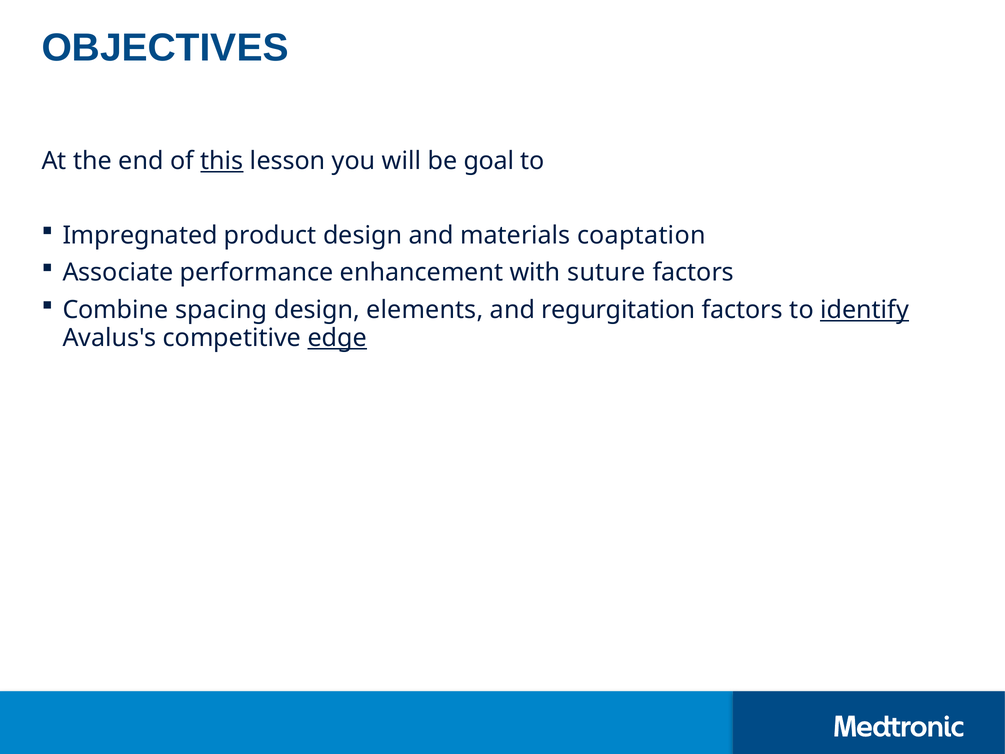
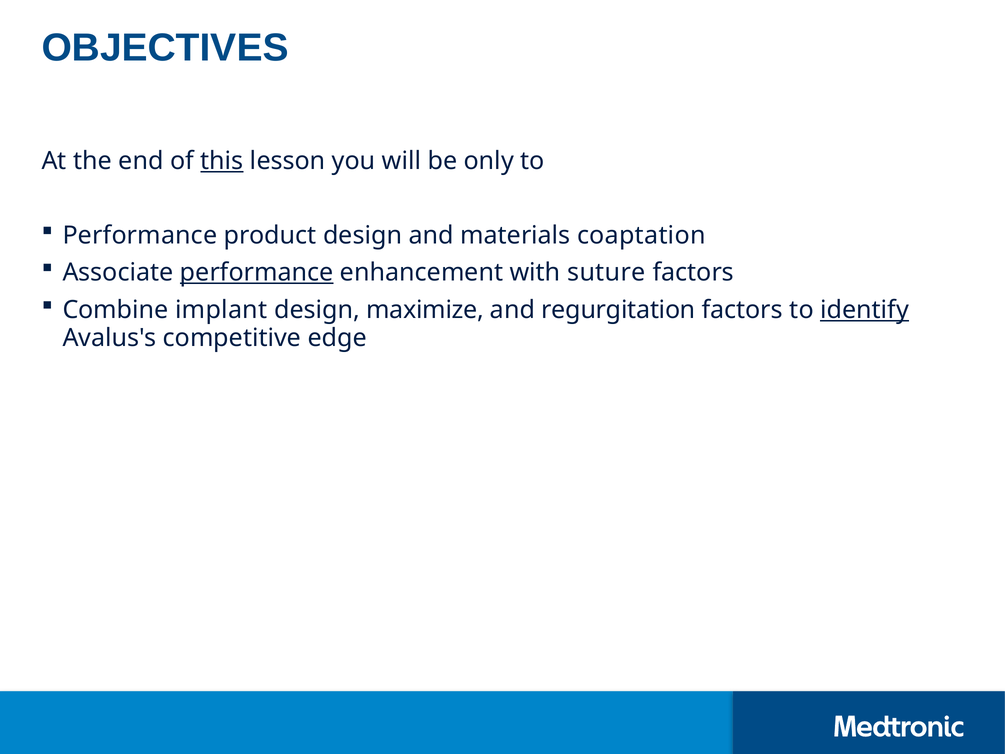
goal: goal -> only (489, 161)
Impregnated: Impregnated -> Performance (140, 235)
performance underline: none -> present (257, 273)
spacing: spacing -> implant (221, 310)
elements: elements -> maximize (425, 310)
edge underline: present -> none (337, 338)
